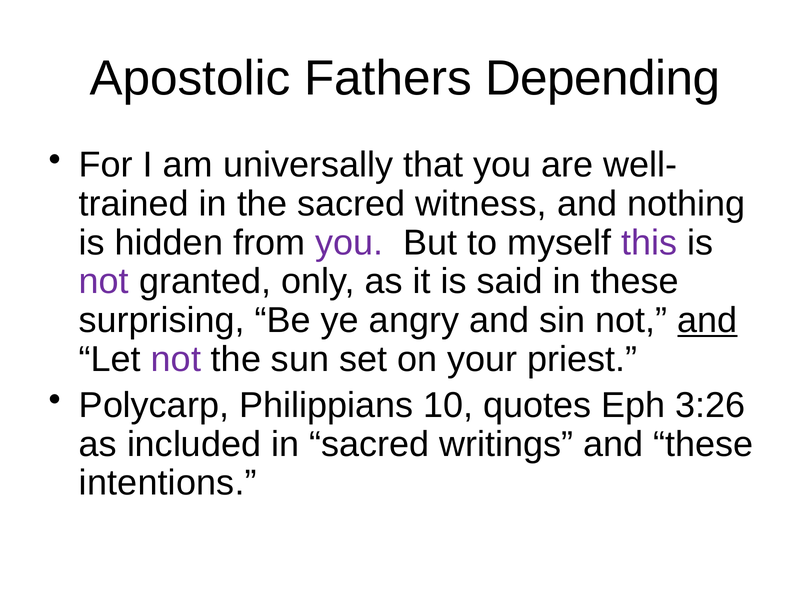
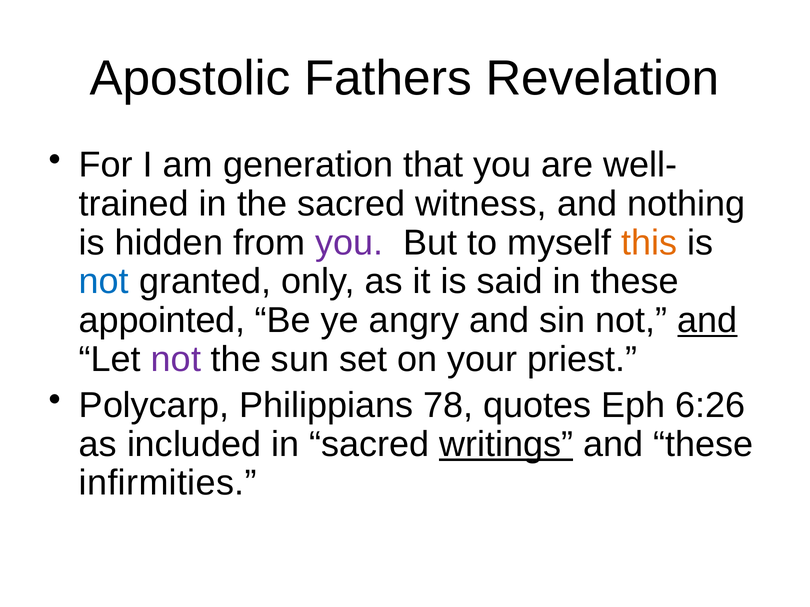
Depending: Depending -> Revelation (602, 78)
universally: universally -> generation (308, 165)
this colour: purple -> orange (649, 243)
not colour: purple -> blue (104, 282)
surprising: surprising -> appointed (162, 321)
10: 10 -> 78 (448, 406)
3:26: 3:26 -> 6:26 (710, 406)
writings underline: none -> present (506, 445)
intentions: intentions -> infirmities (168, 483)
